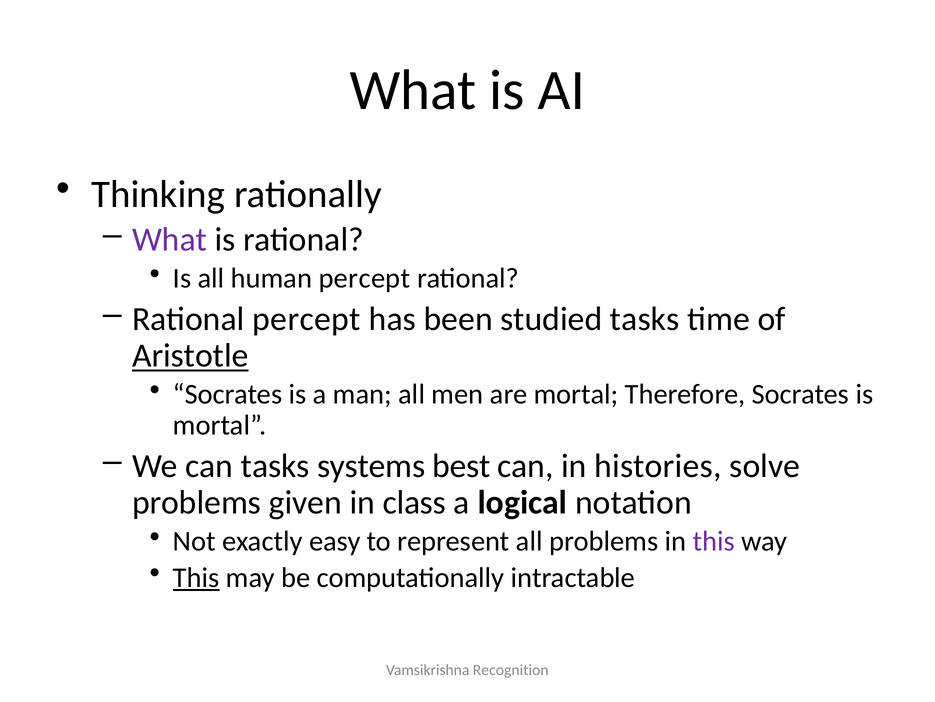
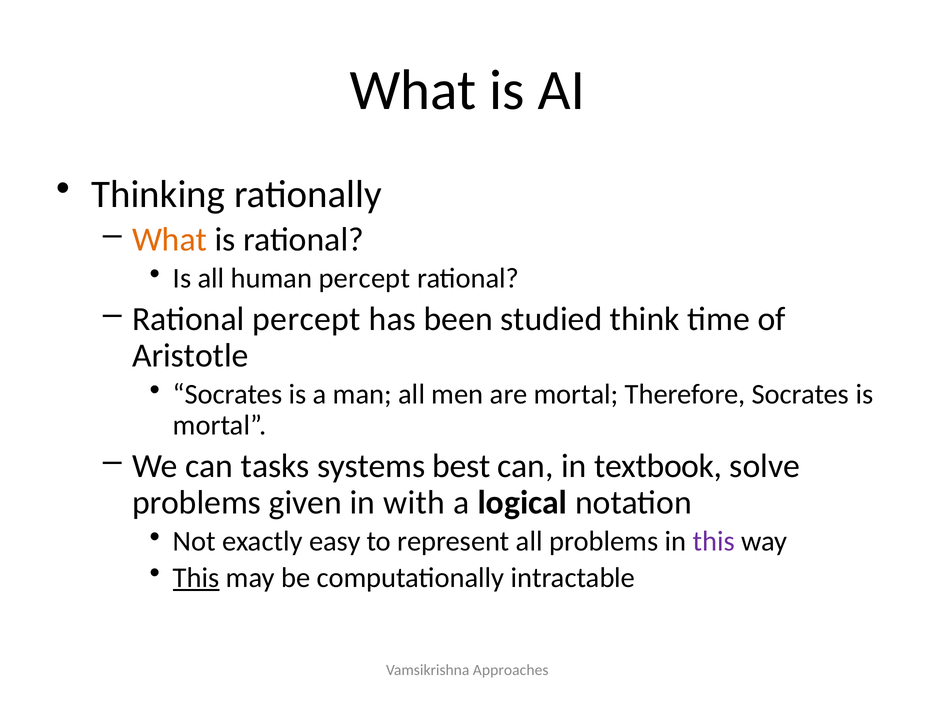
What colour: purple -> orange (170, 240)
studied tasks: tasks -> think (645, 319)
Aristotle underline: present -> none (190, 355)
histories: histories -> textbook (658, 466)
class: class -> with (414, 502)
Recognition: Recognition -> Approaches (511, 670)
